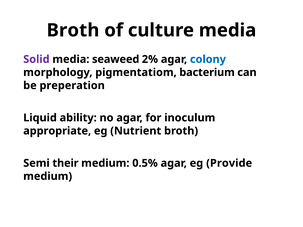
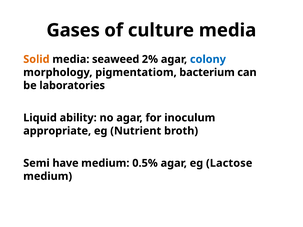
Broth: Broth -> Gases (73, 30)
Solid colour: purple -> orange (36, 59)
preperation: preperation -> laboratories (72, 86)
their: their -> have (66, 163)
Provide: Provide -> Lactose (229, 163)
